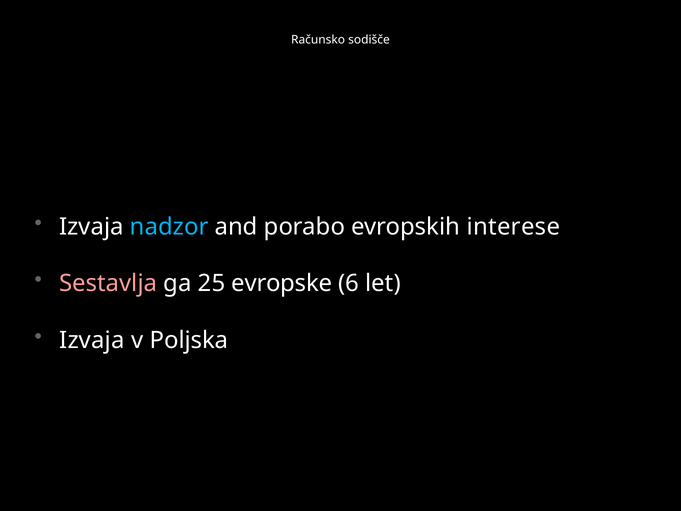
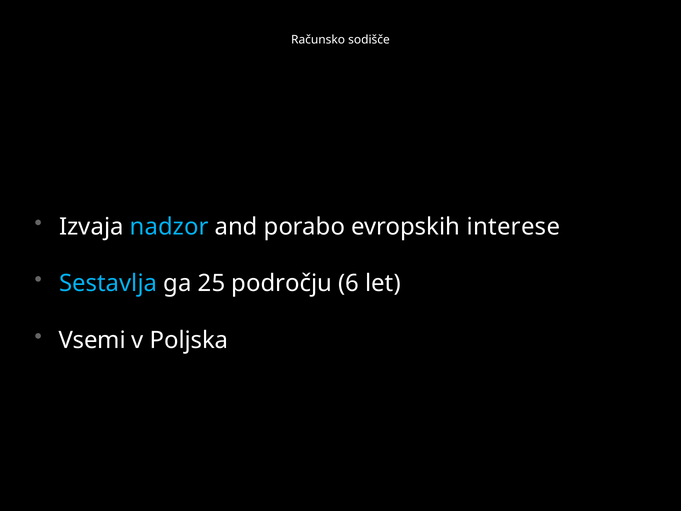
Sestavlja colour: pink -> light blue (108, 283)
evropske: evropske -> področju (282, 283)
Izvaja: Izvaja -> Vsemi (92, 340)
